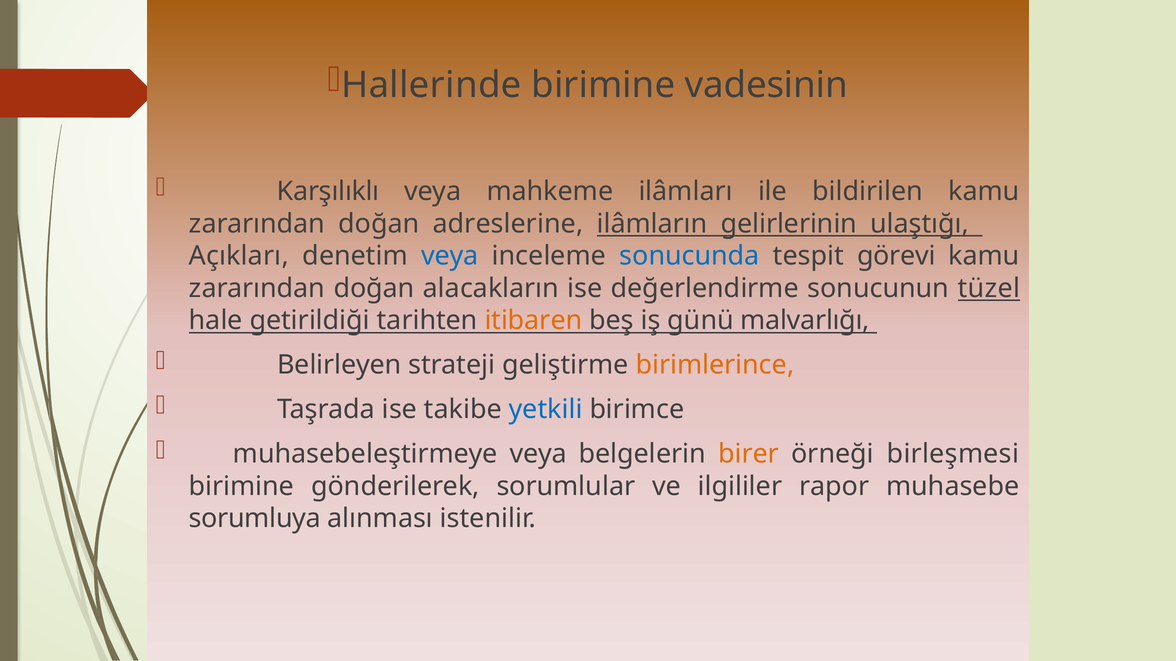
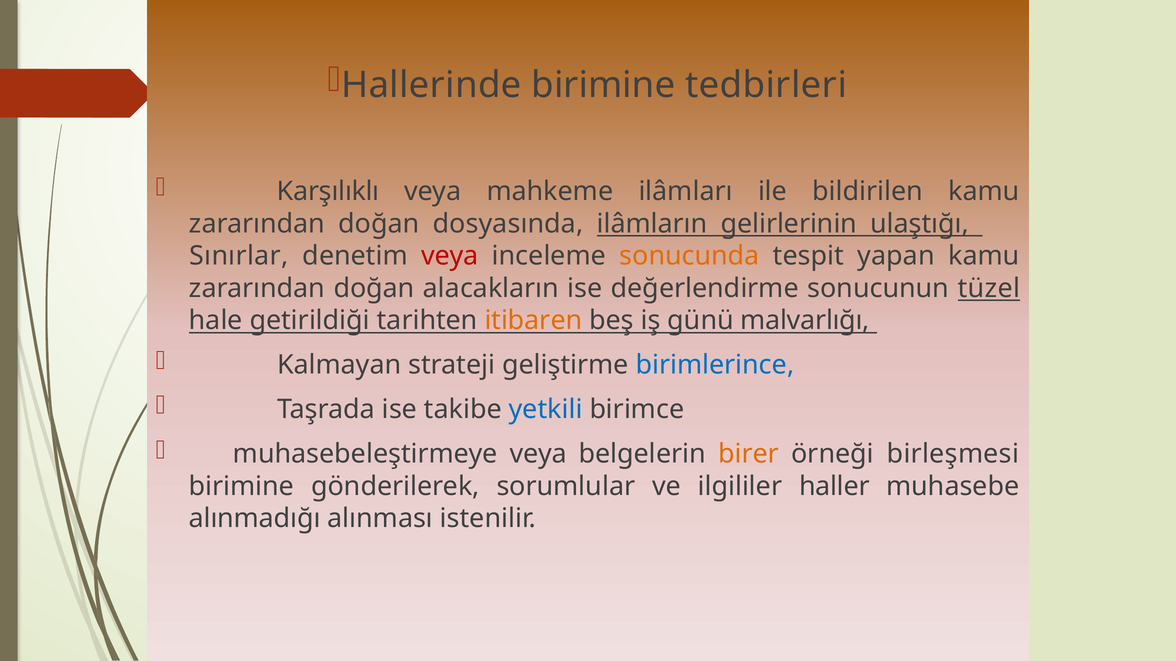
vadesinin: vadesinin -> tedbirleri (766, 85)
adreslerine: adreslerine -> dosyasında (508, 224)
Açıkları: Açıkları -> Sınırlar (239, 256)
veya colour: blue -> red (450, 256)
sonucunda colour: blue -> orange (690, 256)
görevi: görevi -> yapan (896, 256)
Belirleyen: Belirleyen -> Kalmayan (339, 365)
birimlerince colour: orange -> blue (715, 365)
rapor: rapor -> haller (834, 487)
sorumluya: sorumluya -> alınmadığı (255, 519)
